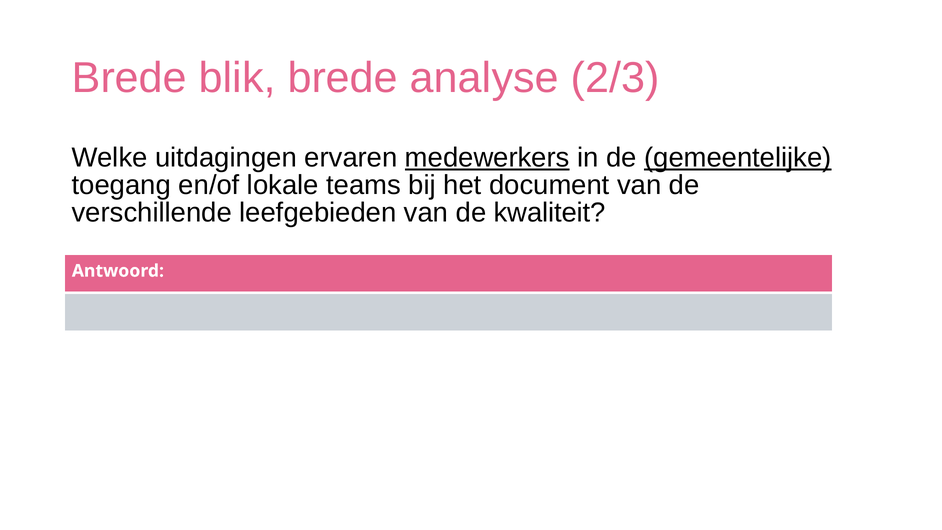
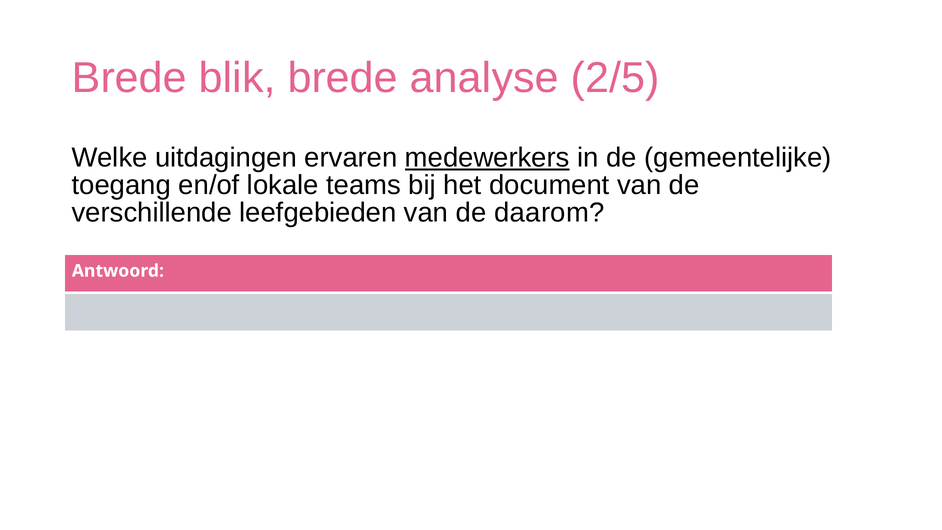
2/3: 2/3 -> 2/5 (615, 78)
gemeentelijke underline: present -> none (738, 158)
kwaliteit: kwaliteit -> daarom (549, 213)
